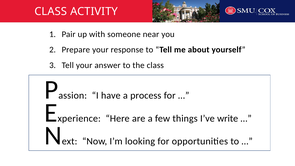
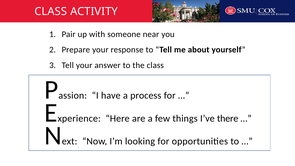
write: write -> there (228, 118)
